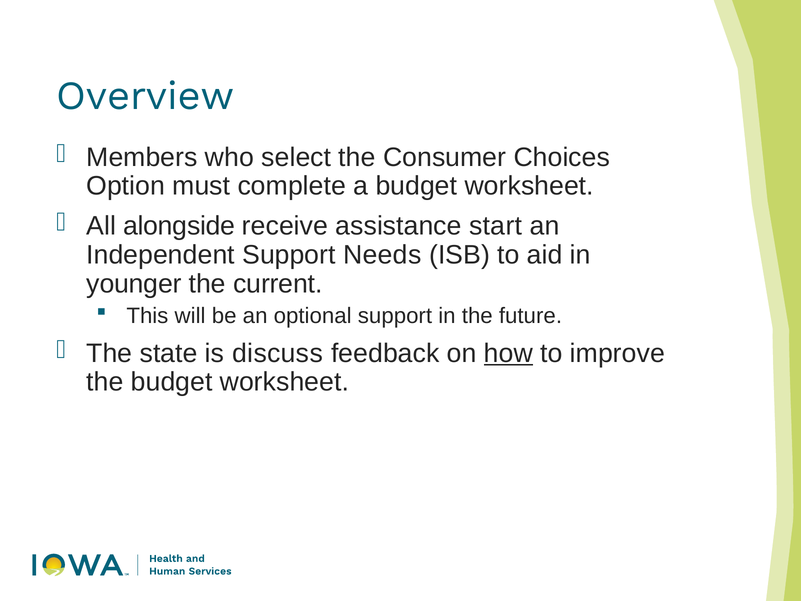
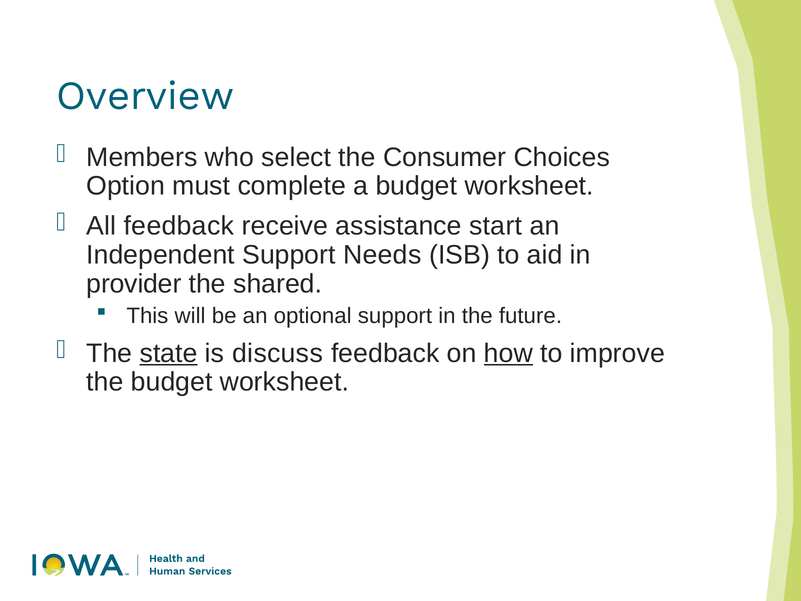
All alongside: alongside -> feedback (179, 226)
younger: younger -> provider (134, 284)
current: current -> shared (278, 284)
state underline: none -> present (169, 353)
